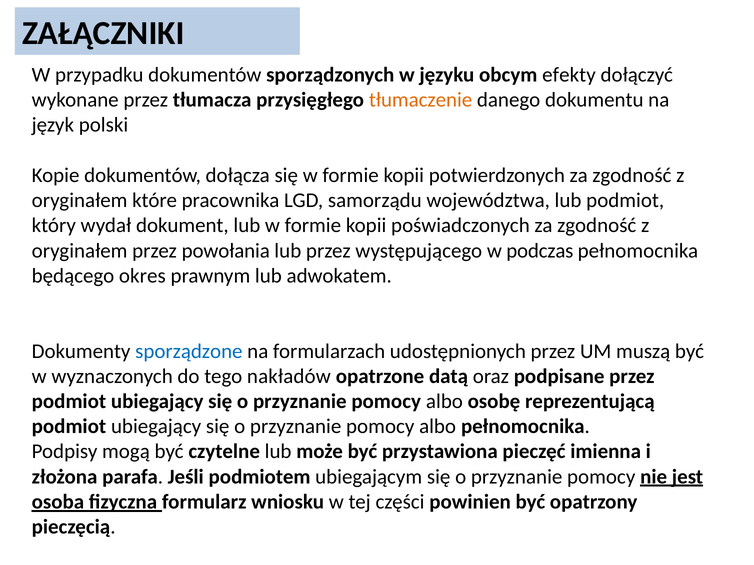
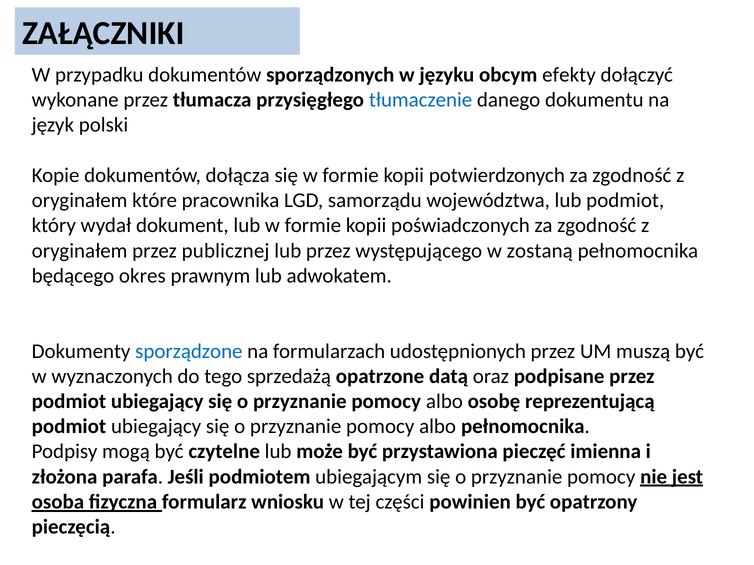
tłumaczenie colour: orange -> blue (421, 100)
powołania: powołania -> publicznej (226, 251)
podczas: podczas -> zostaną (540, 251)
nakładów: nakładów -> sprzedażą (289, 377)
